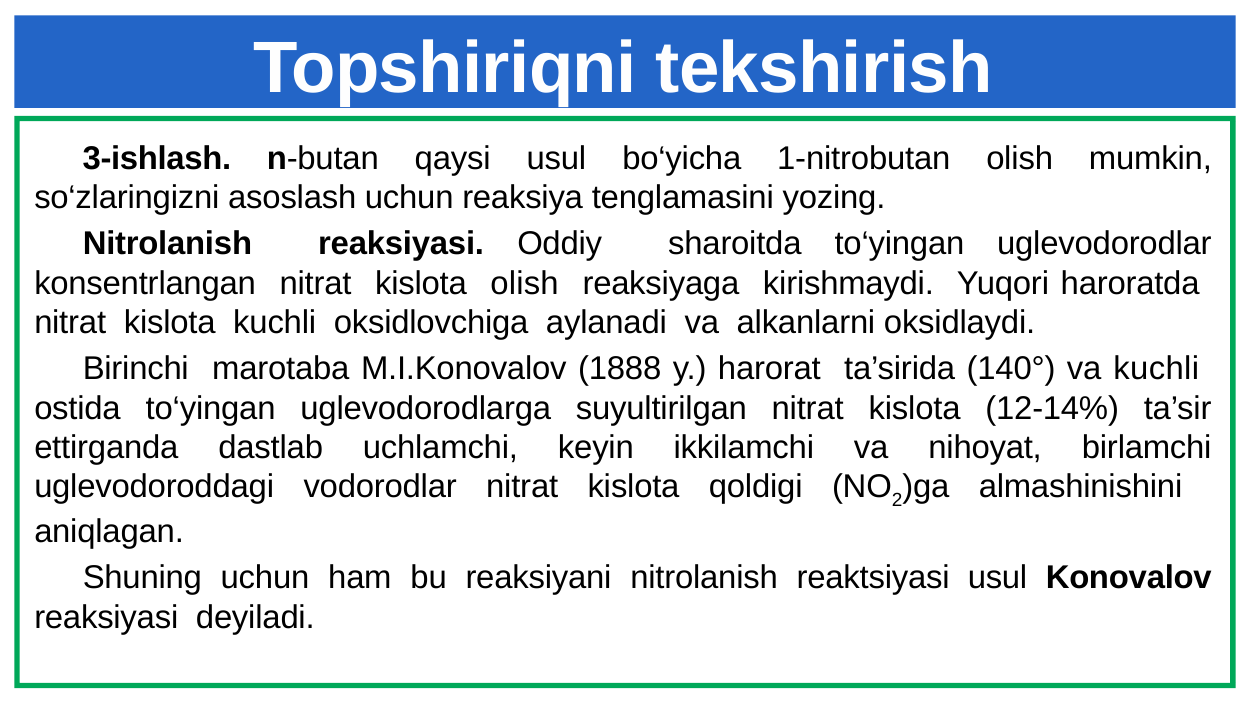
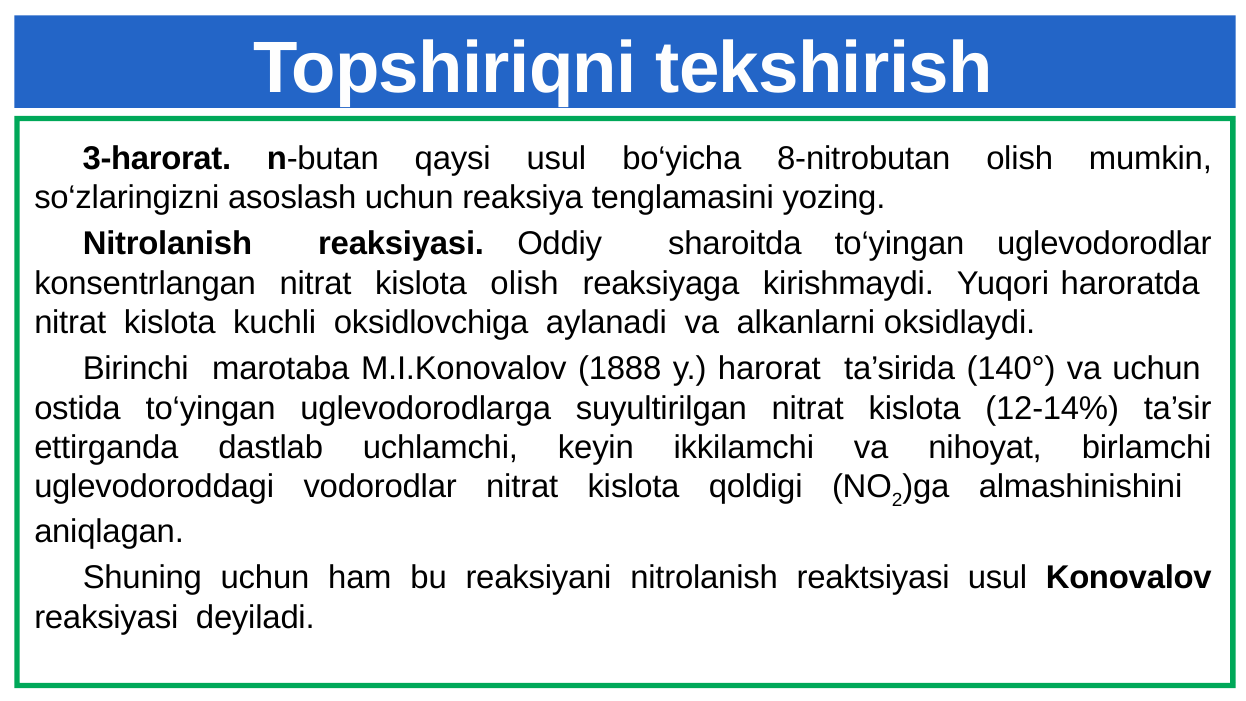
3-ishlash: 3-ishlash -> 3-harorat (157, 158)
1-nitrobutan: 1-nitrobutan -> 8-nitrobutan (864, 158)
va kuchli: kuchli -> uchun (1157, 369)
